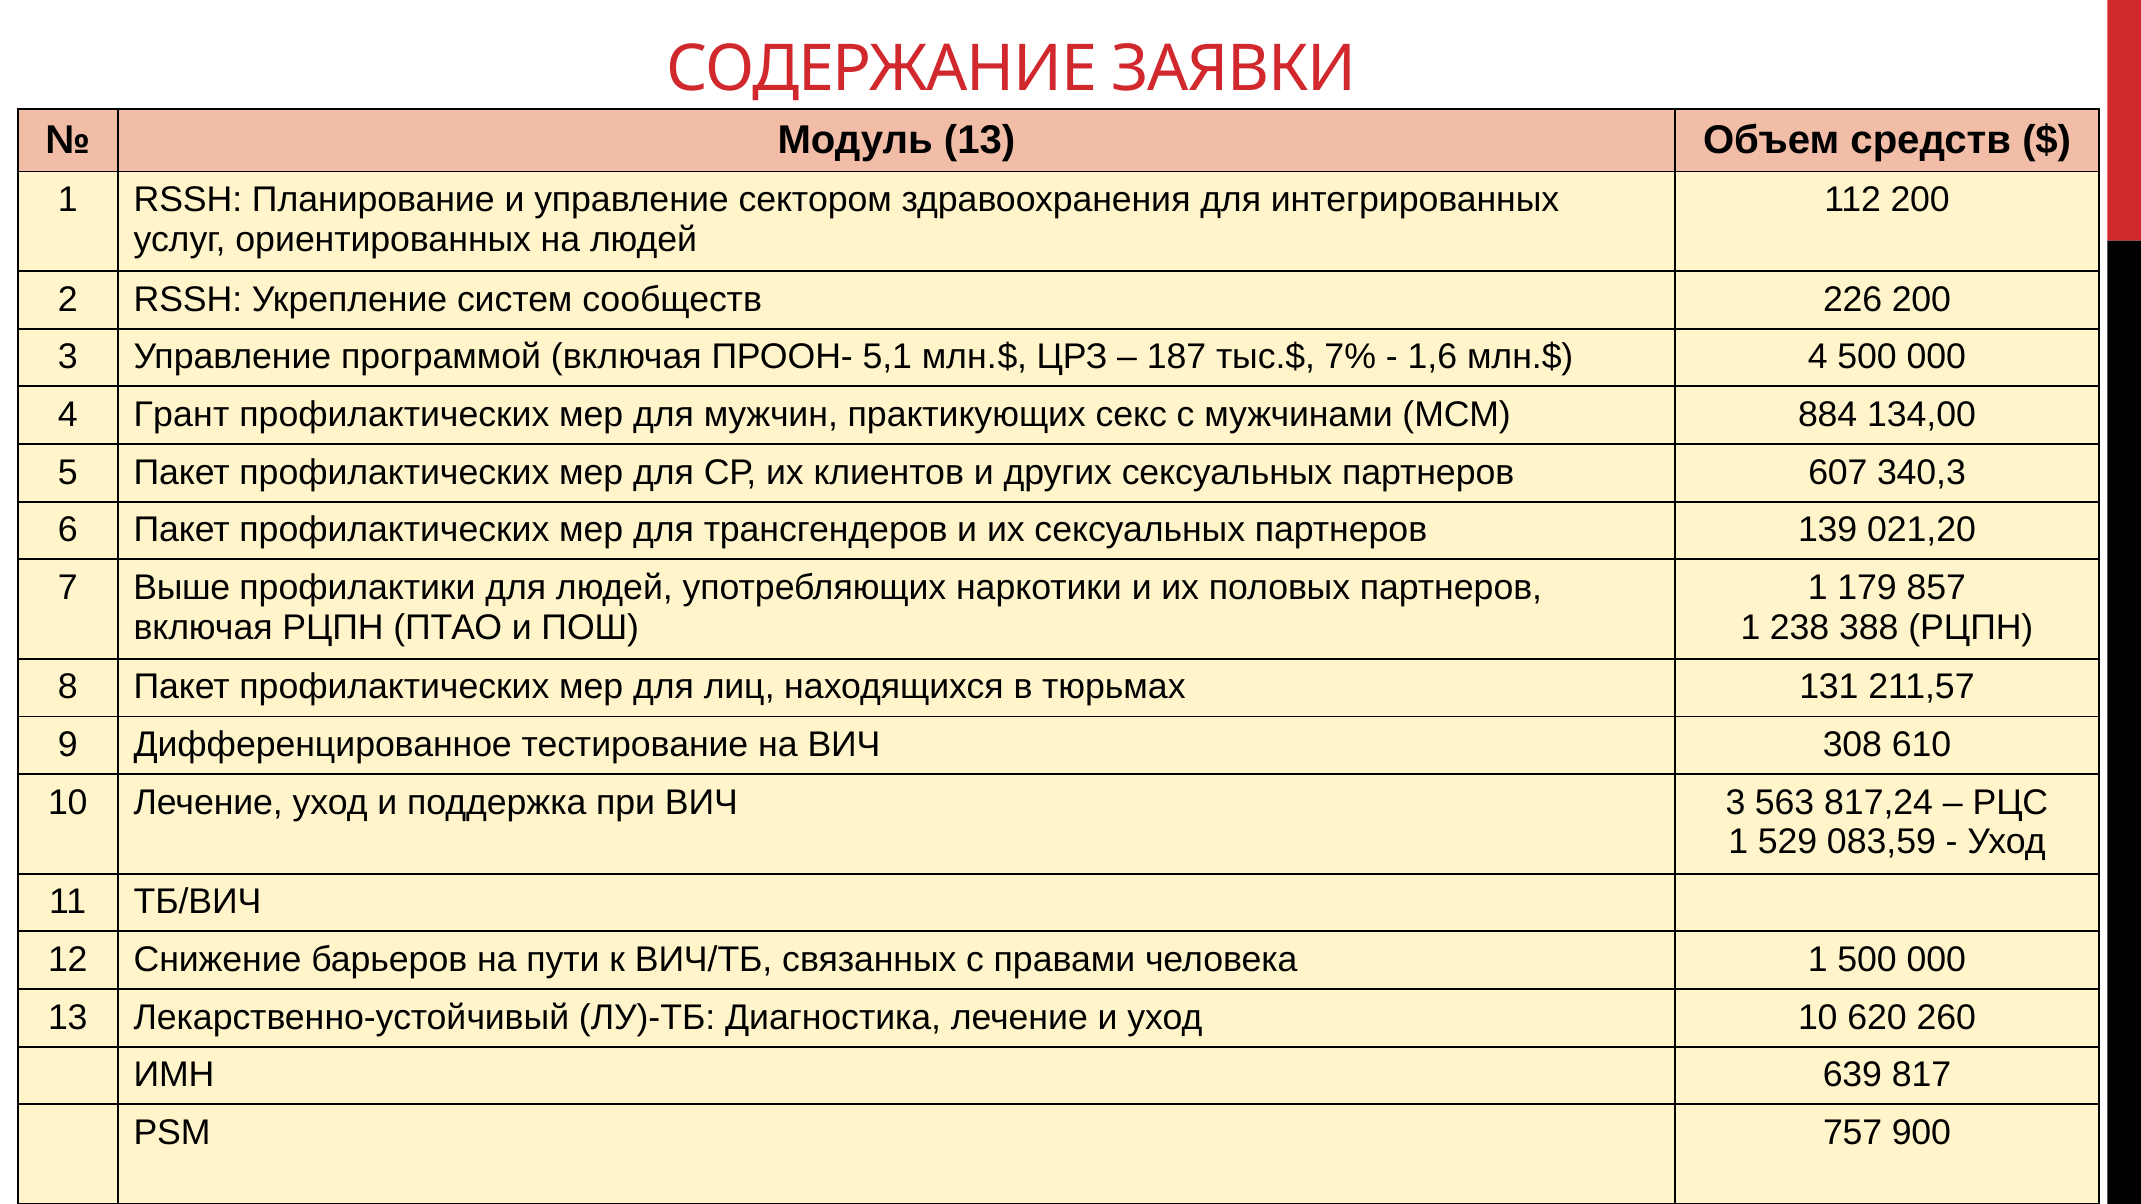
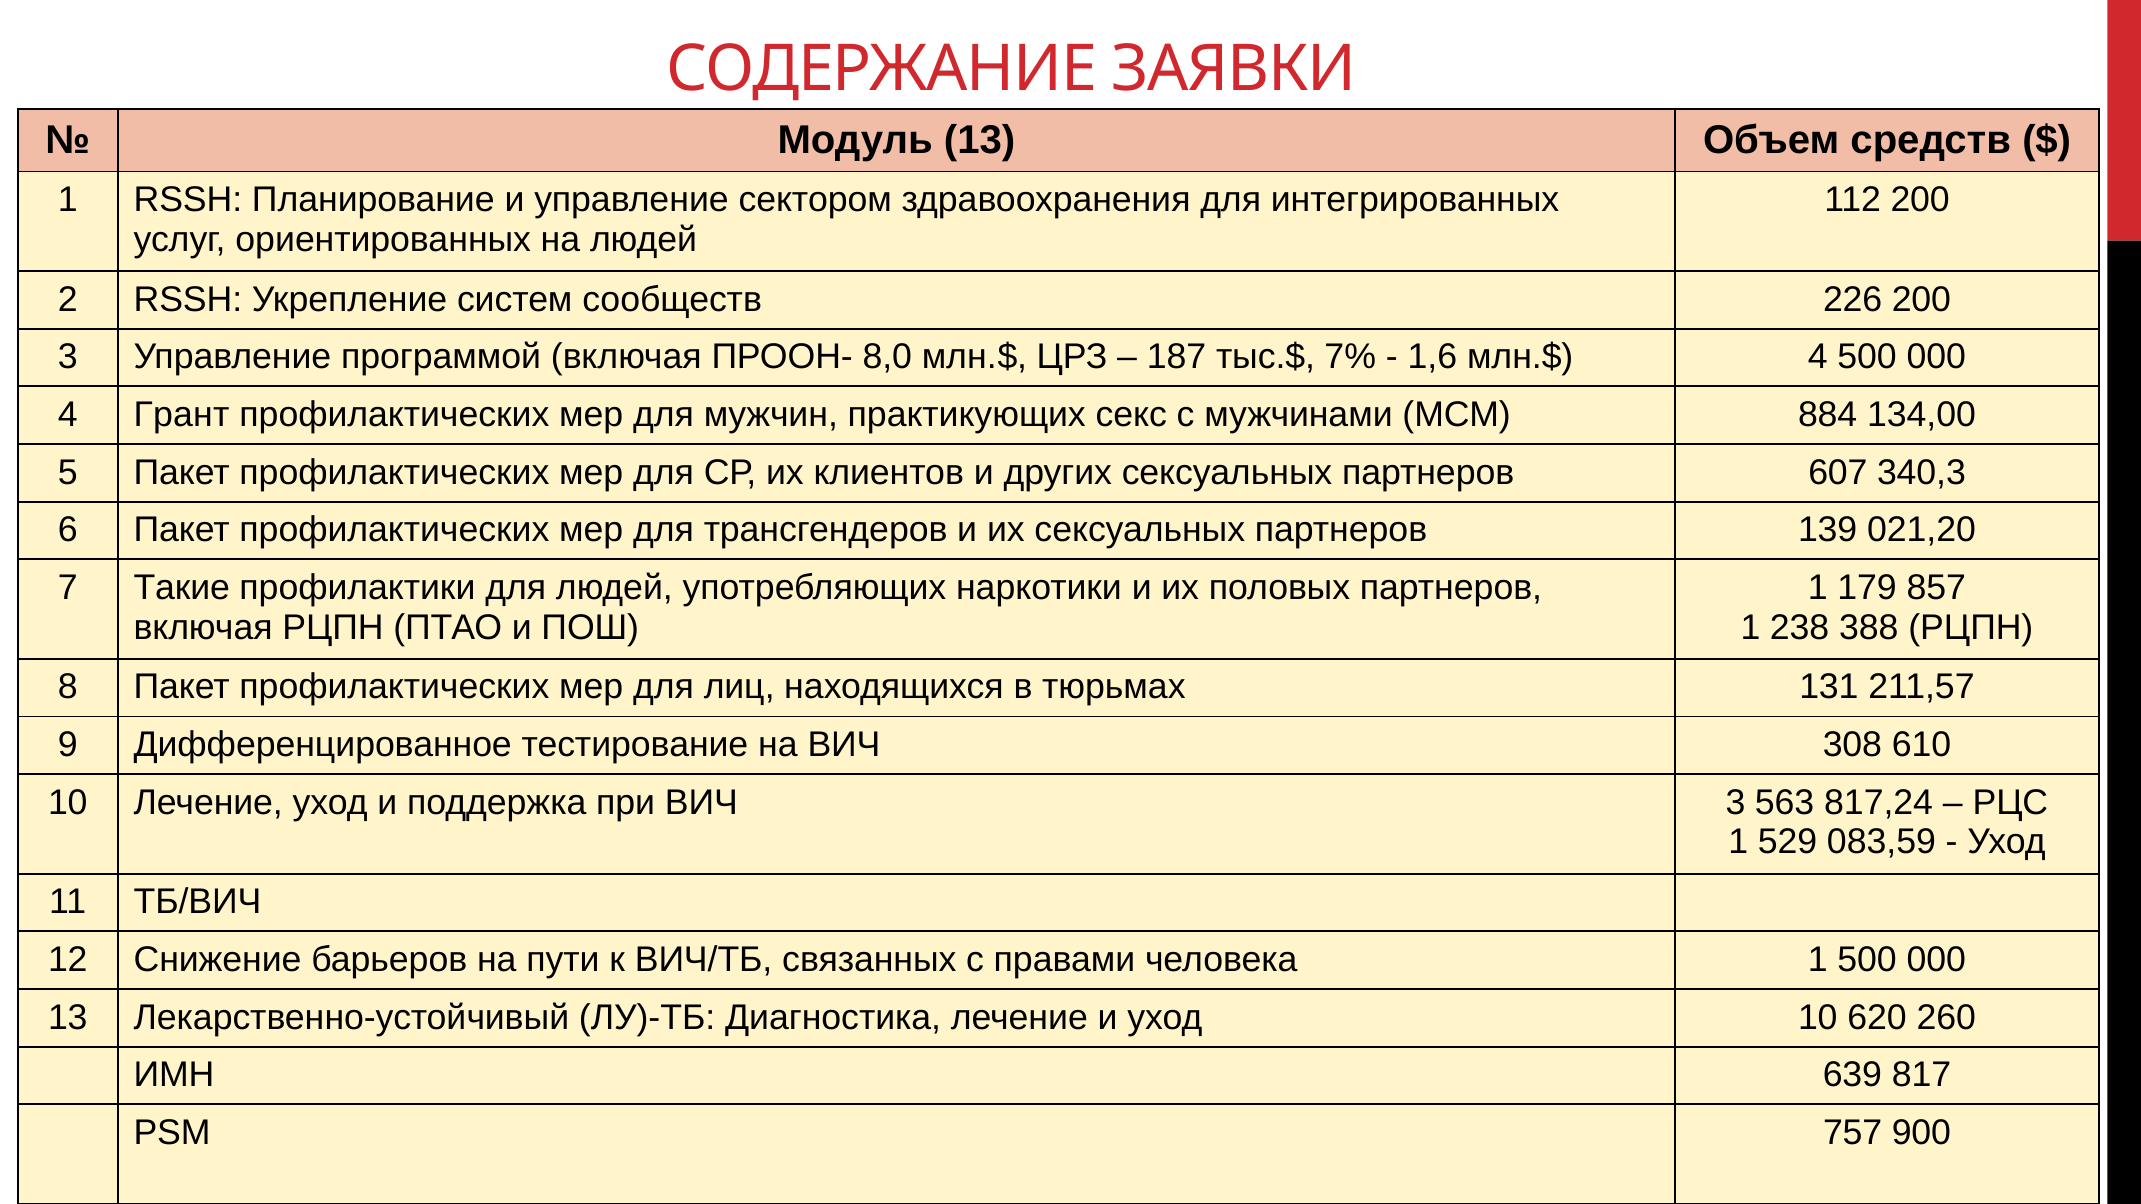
5,1: 5,1 -> 8,0 (887, 357)
Выше: Выше -> Такие (182, 588)
